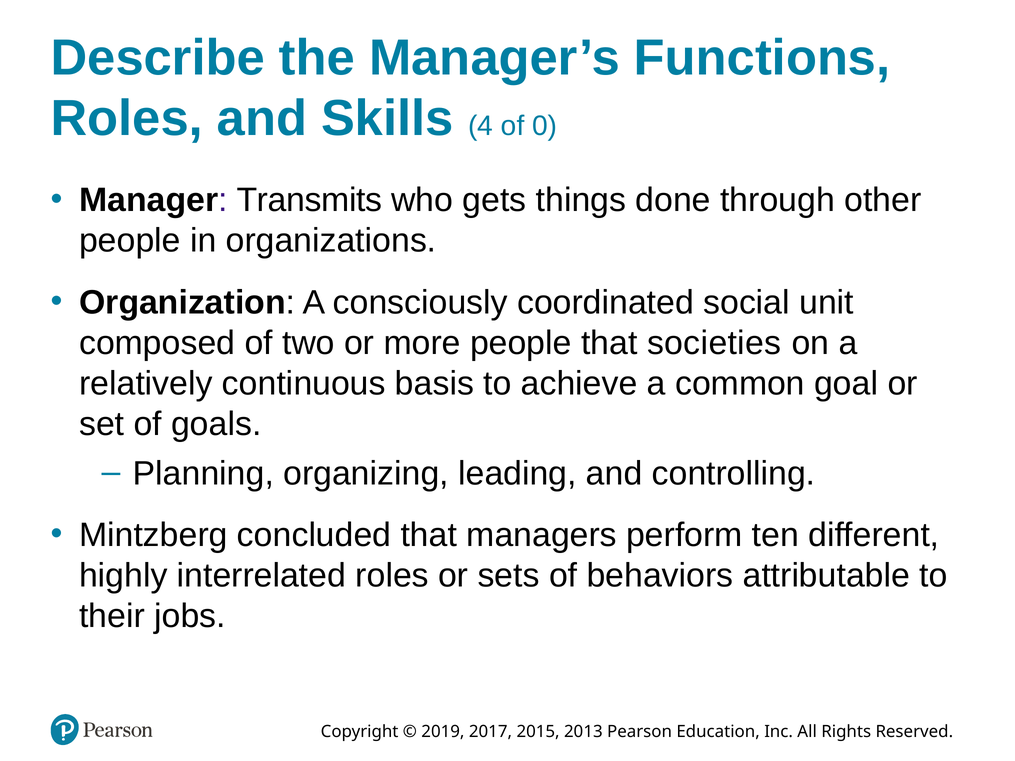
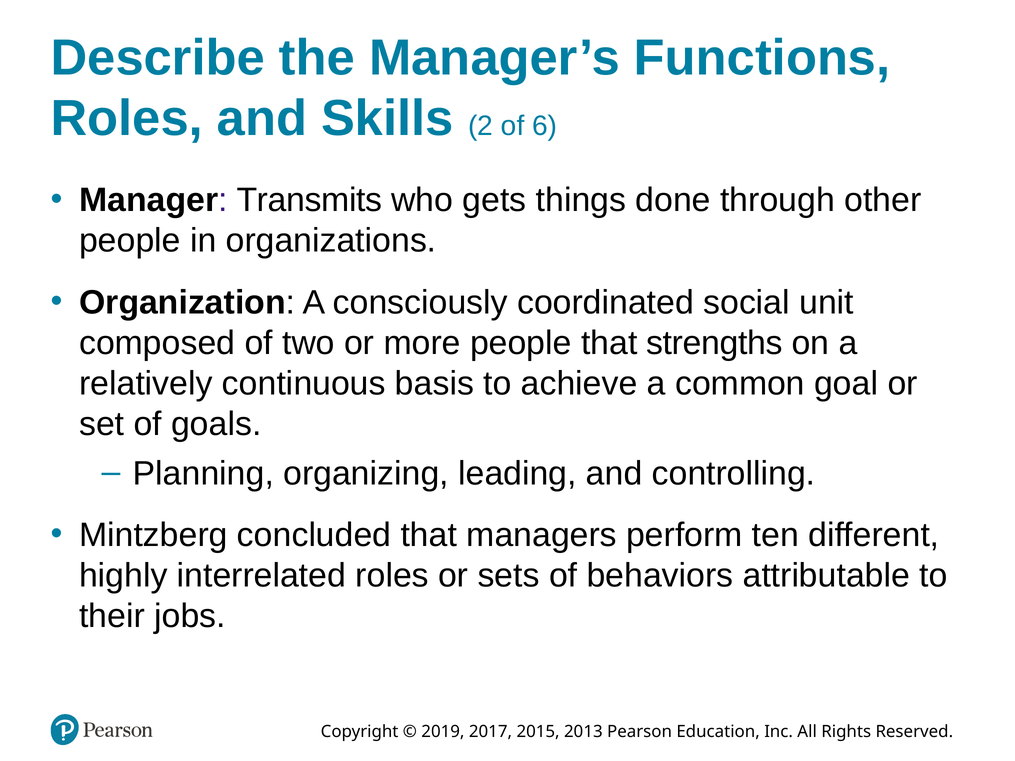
4: 4 -> 2 (481, 126)
0: 0 -> 6 (545, 126)
societies: societies -> strengths (715, 343)
